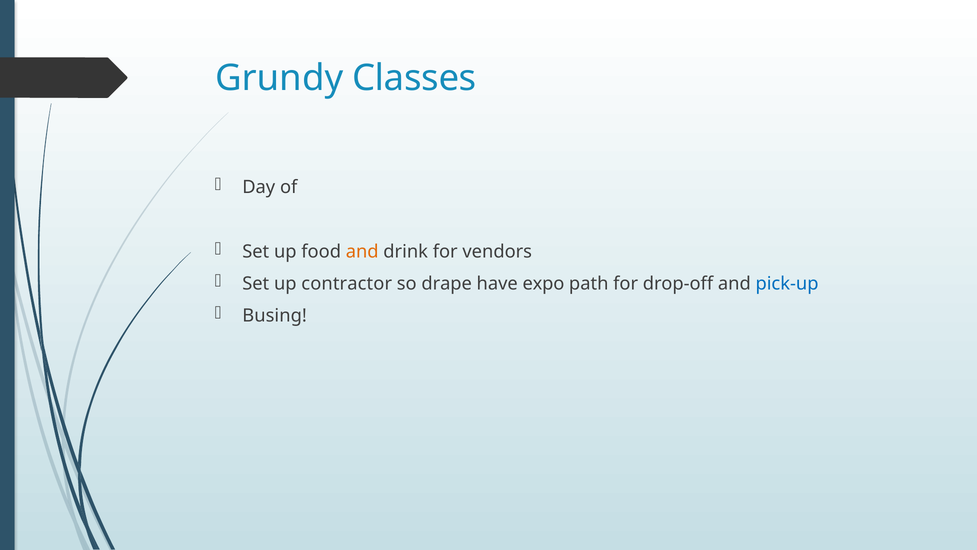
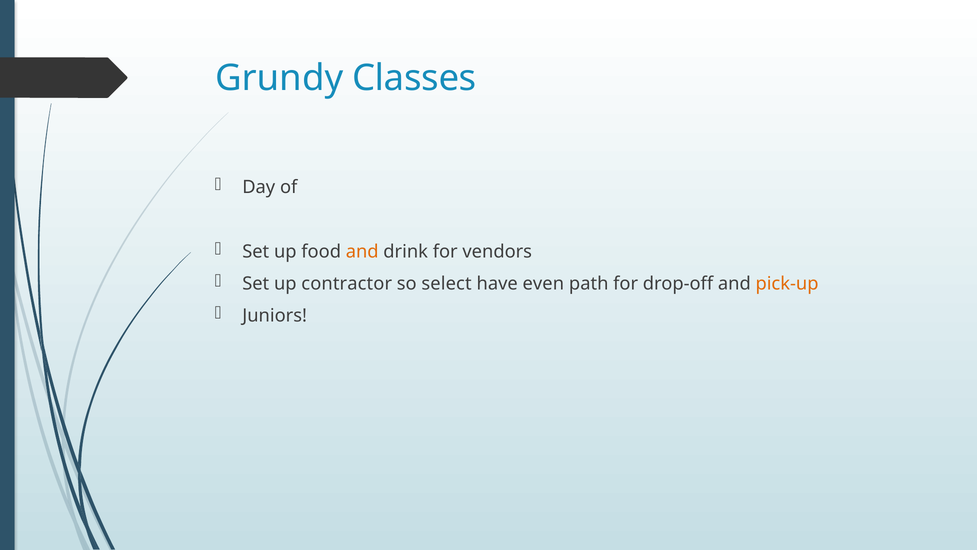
drape: drape -> select (447, 283)
expo: expo -> even (543, 283)
pick-up colour: blue -> orange (787, 283)
Busing: Busing -> Juniors (275, 316)
